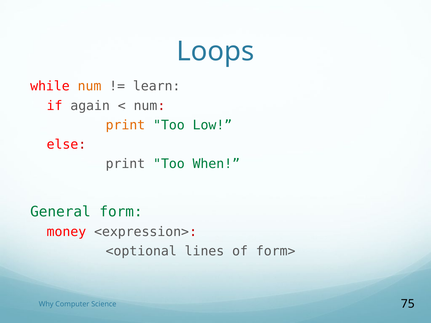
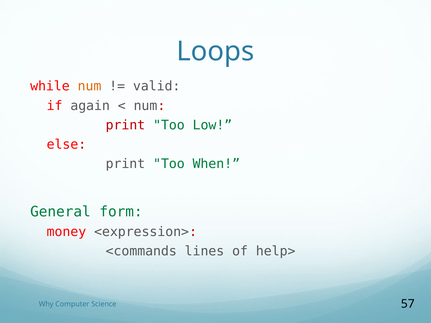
learn: learn -> valid (157, 86)
print colour: orange -> red (125, 125)
<optional: <optional -> <commands (141, 251)
form>: form> -> help> (276, 251)
75: 75 -> 57 (408, 304)
